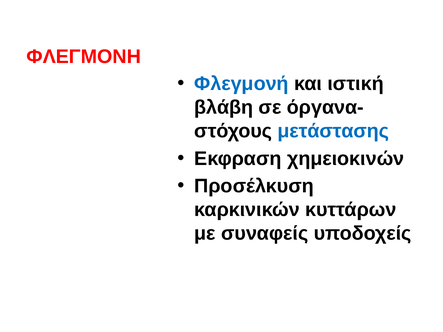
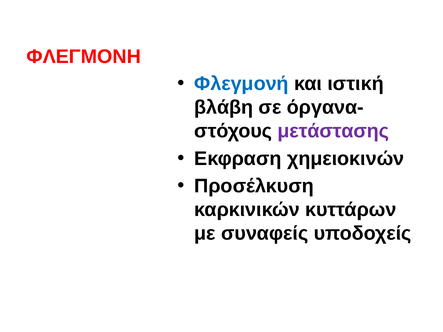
μετάστασης colour: blue -> purple (333, 131)
